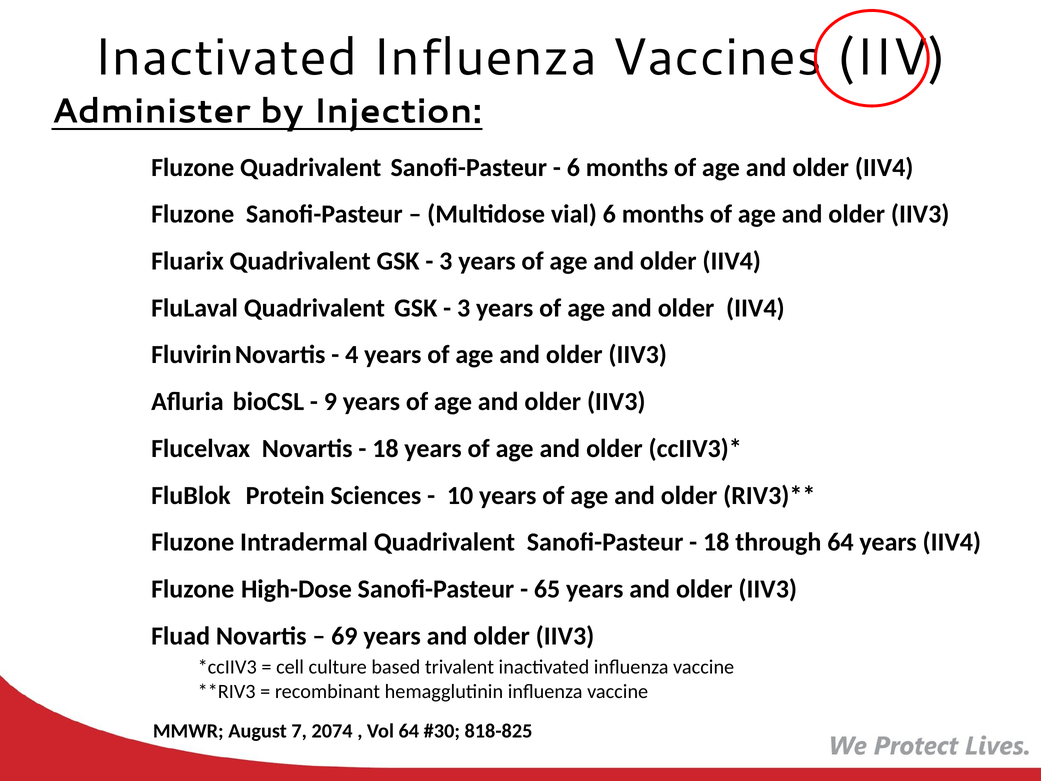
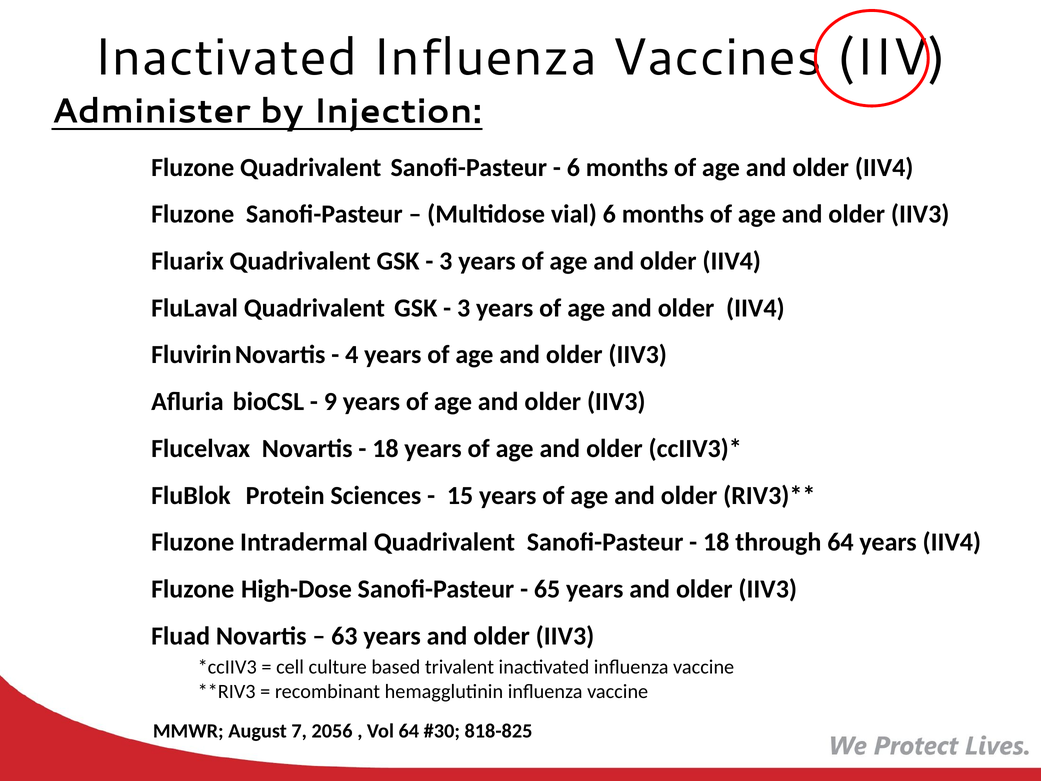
10: 10 -> 15 (460, 495)
69: 69 -> 63 (344, 636)
2074: 2074 -> 2056 (332, 731)
